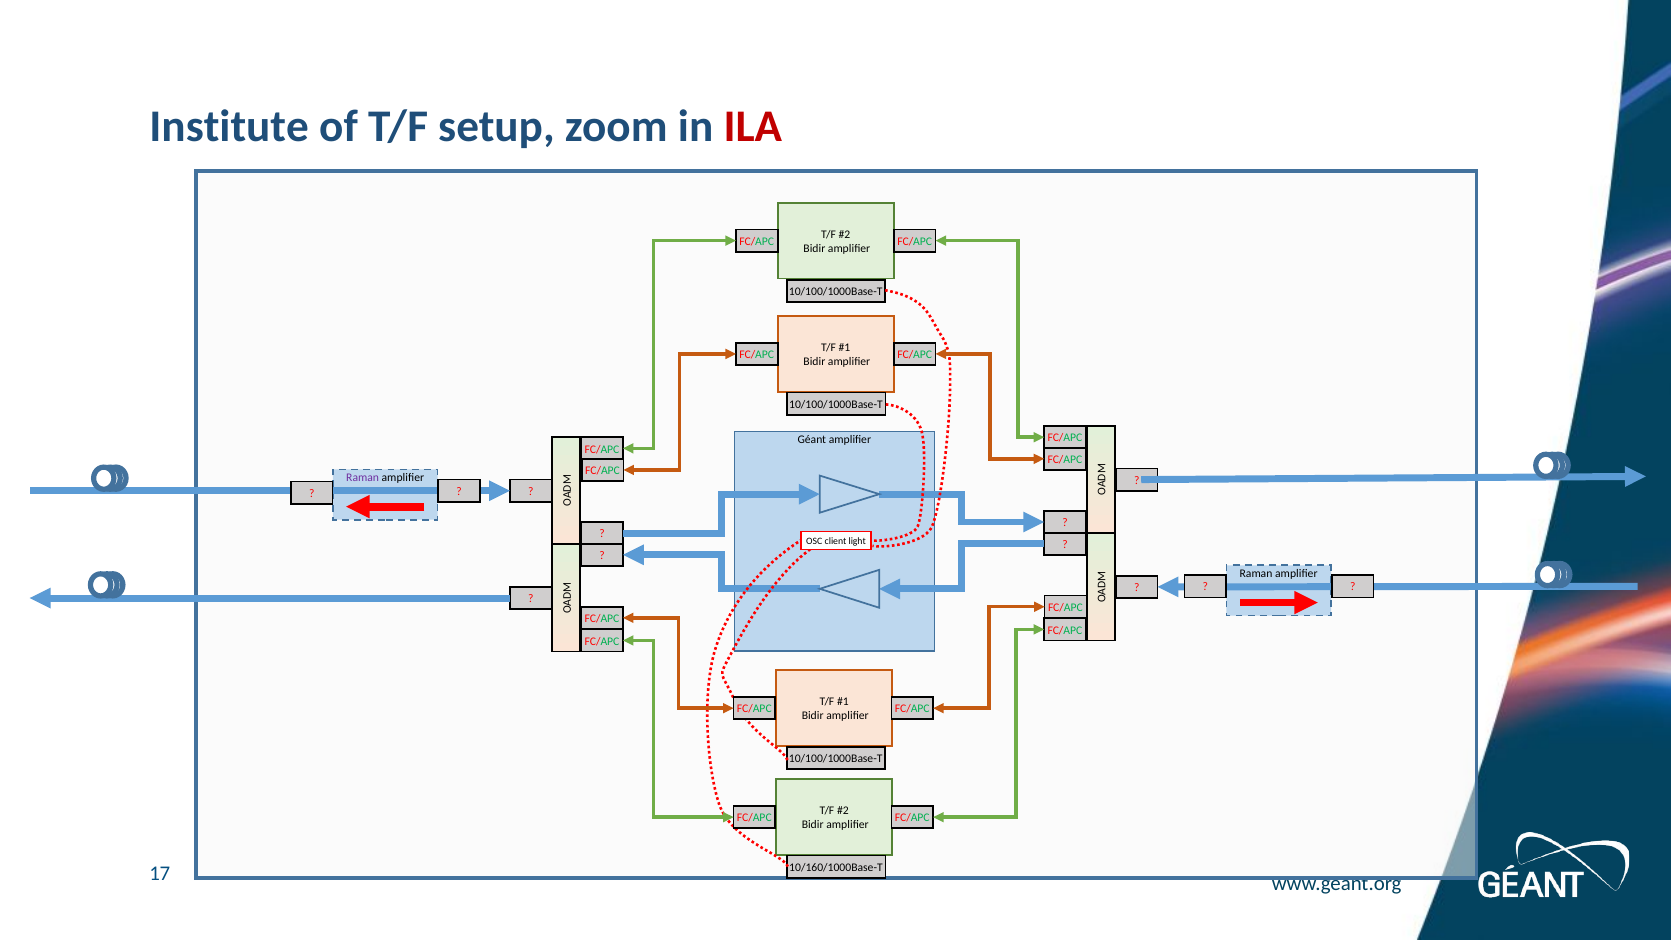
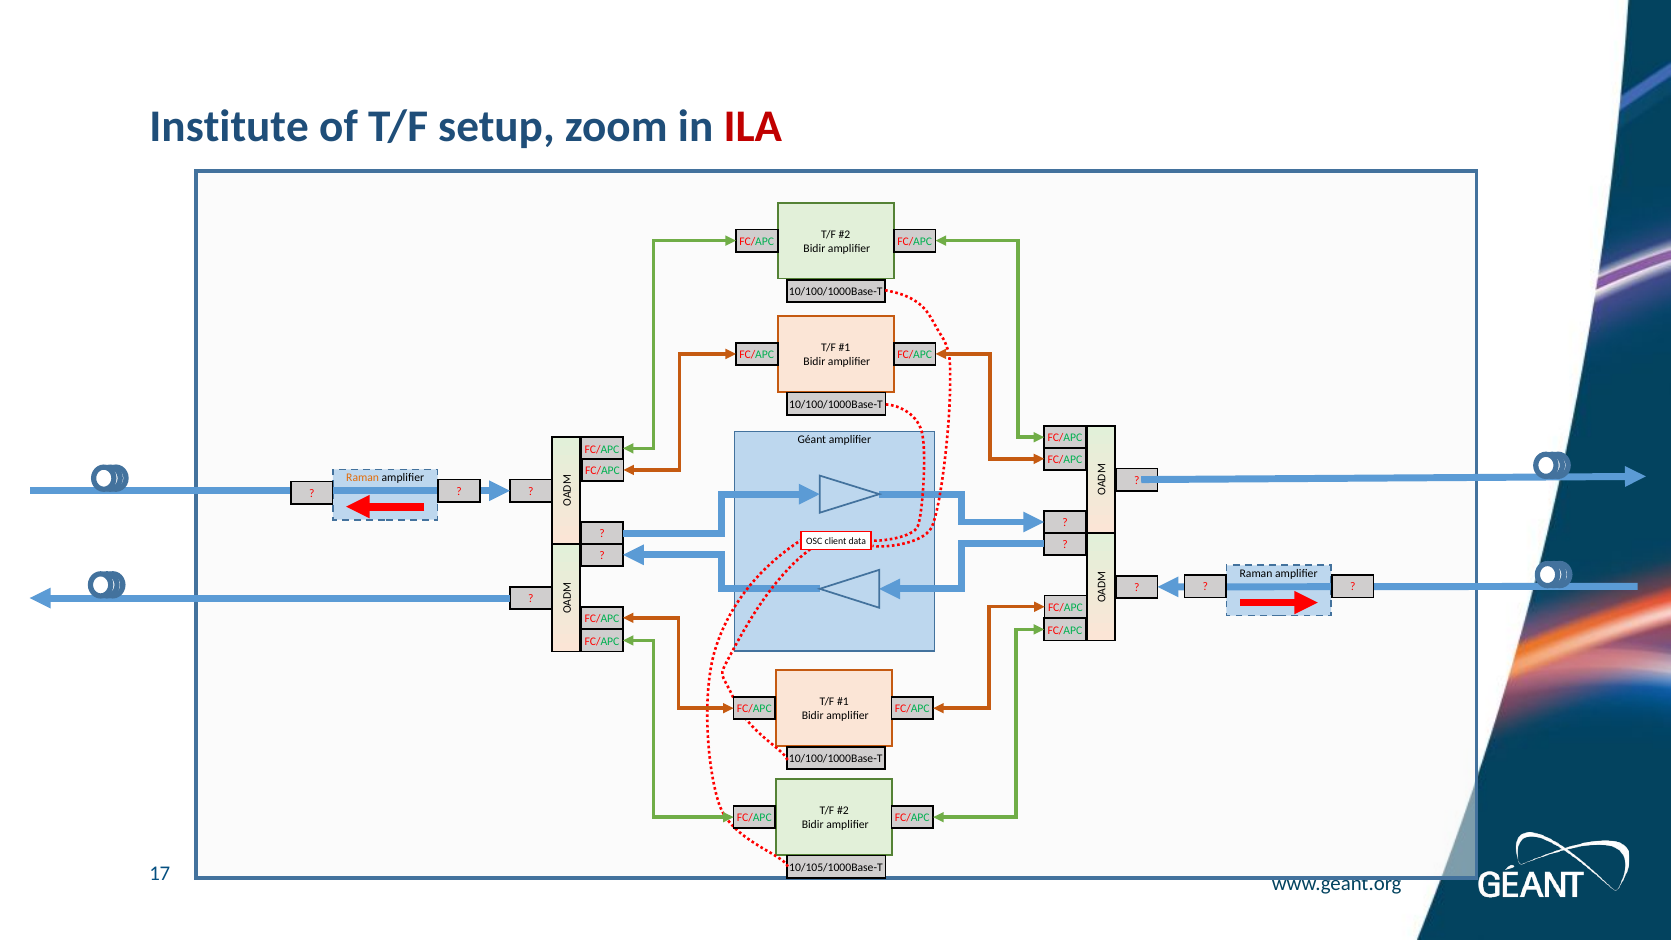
Raman colour: purple -> orange (363, 477)
light: light -> data (857, 541)
10/160/1000Base-T: 10/160/1000Base-T -> 10/105/1000Base-T (836, 867)
